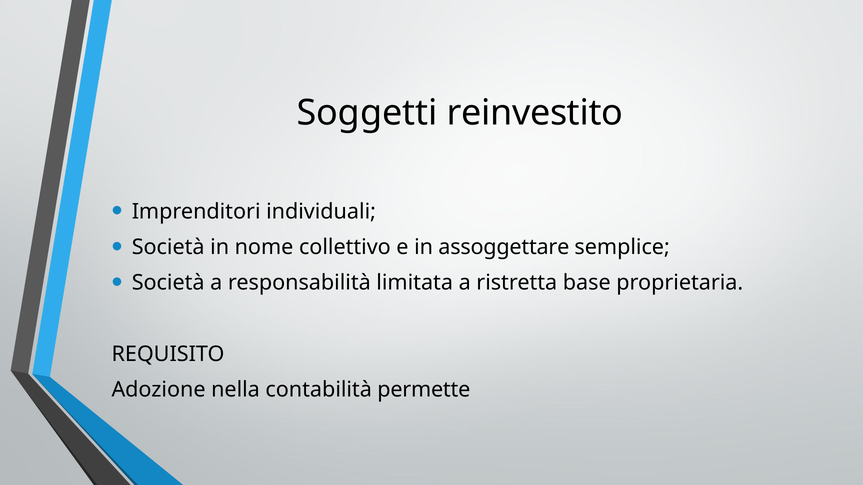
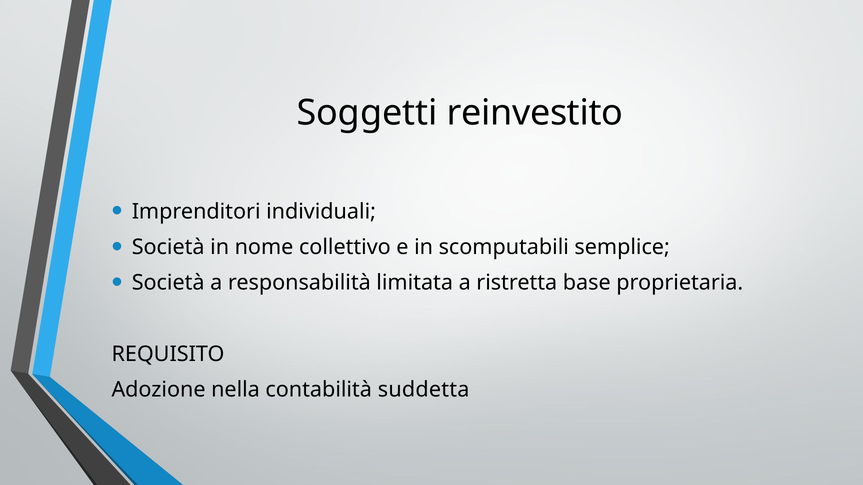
assoggettare: assoggettare -> scomputabili (504, 247)
permette: permette -> suddetta (424, 390)
